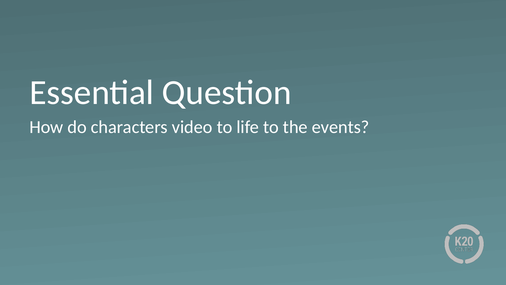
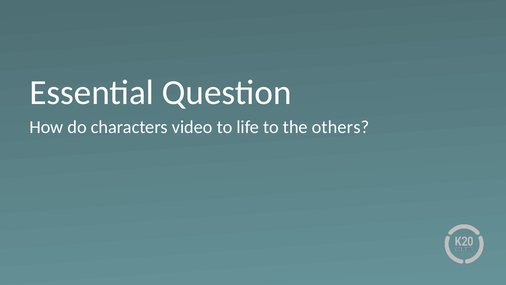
events: events -> others (340, 127)
